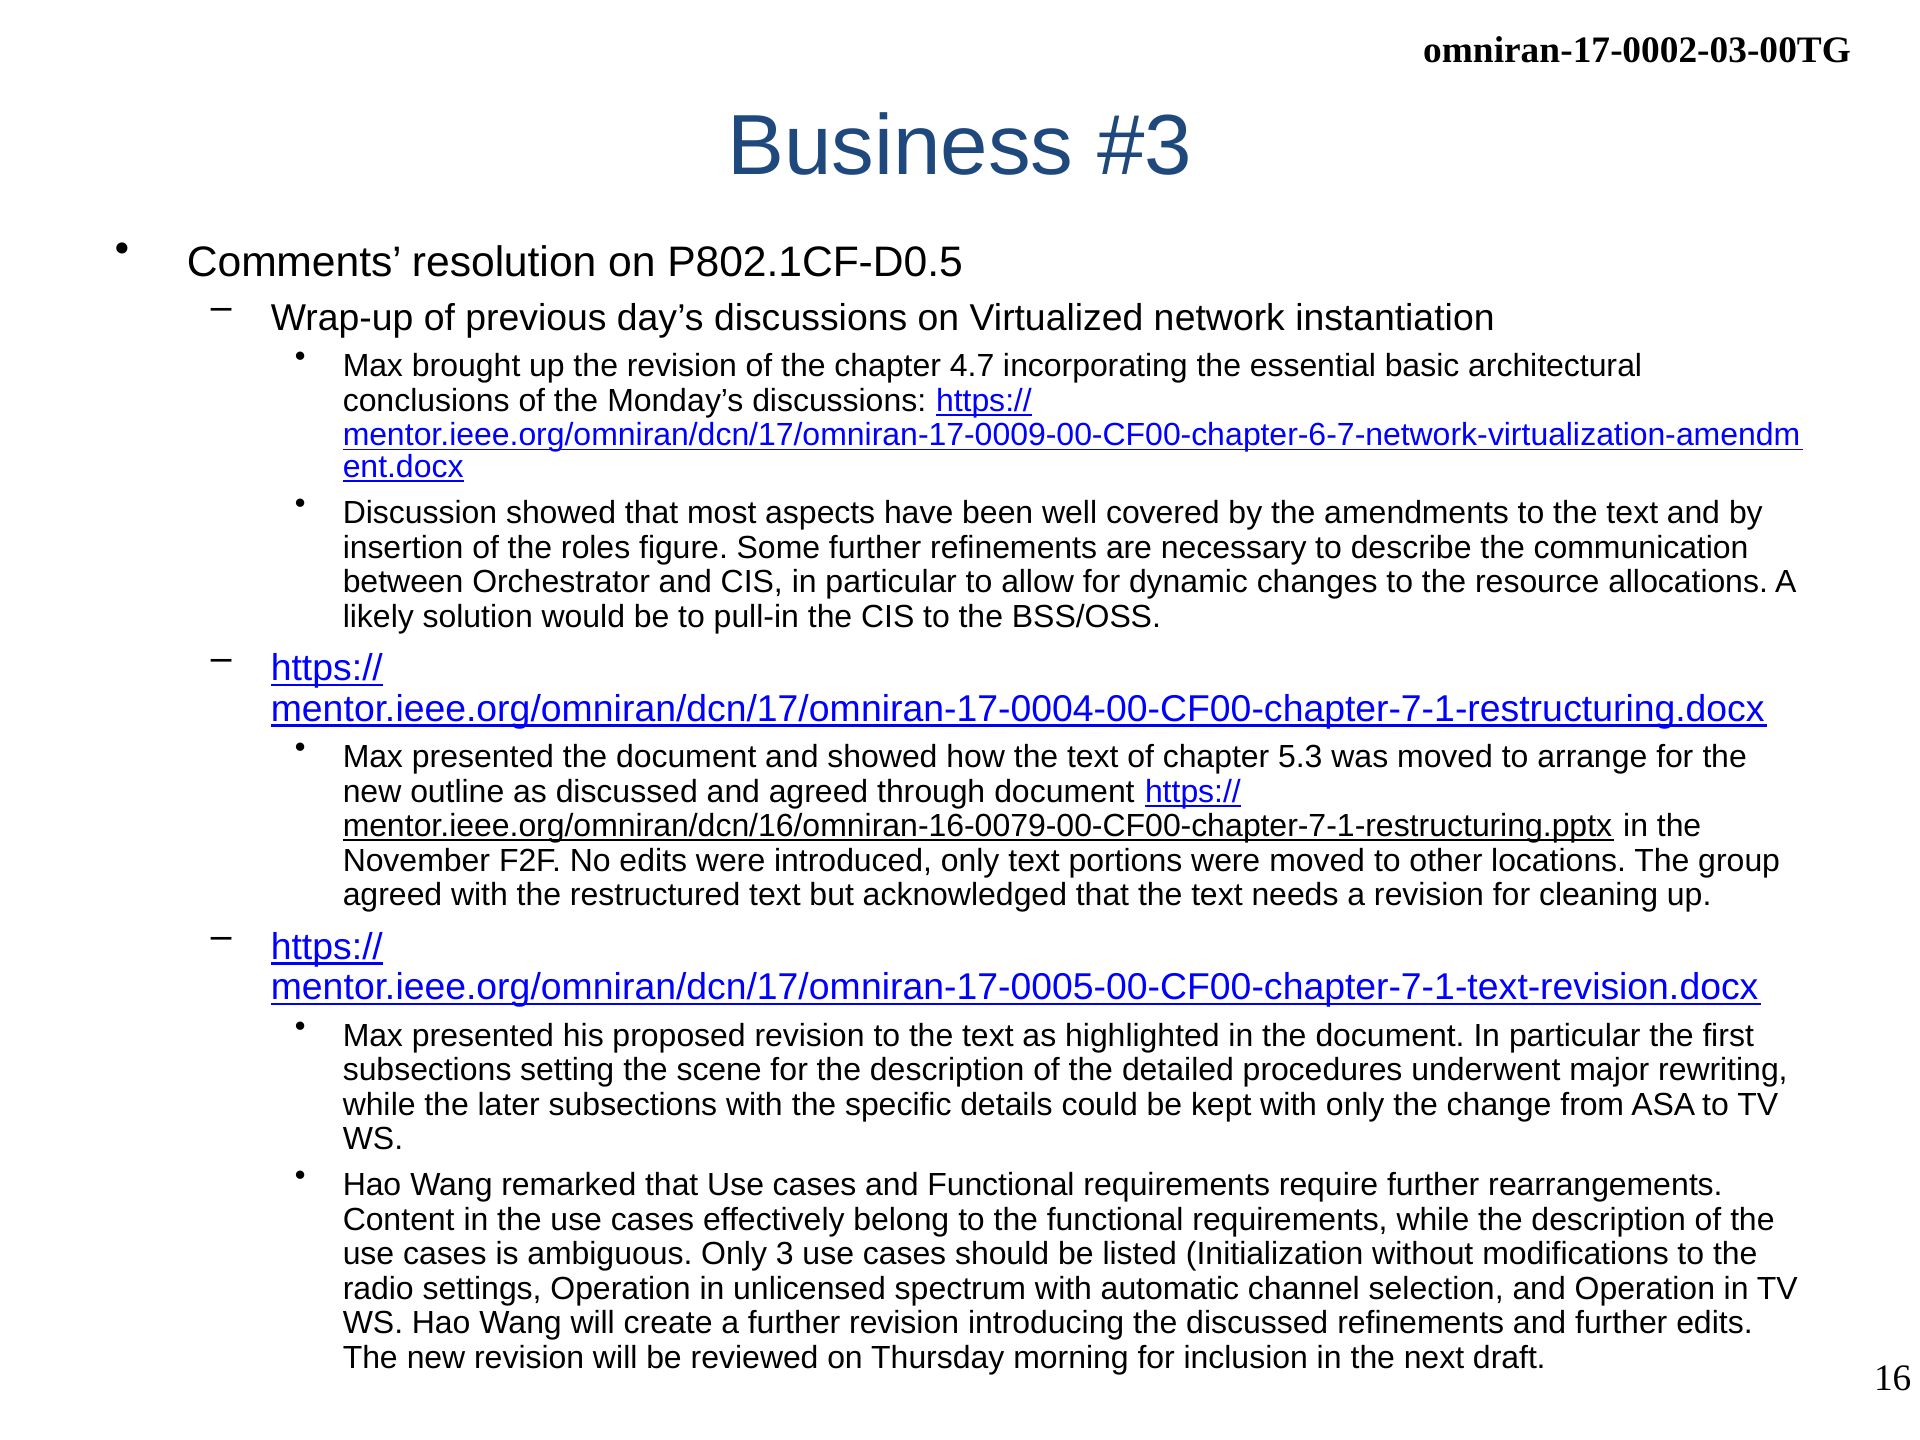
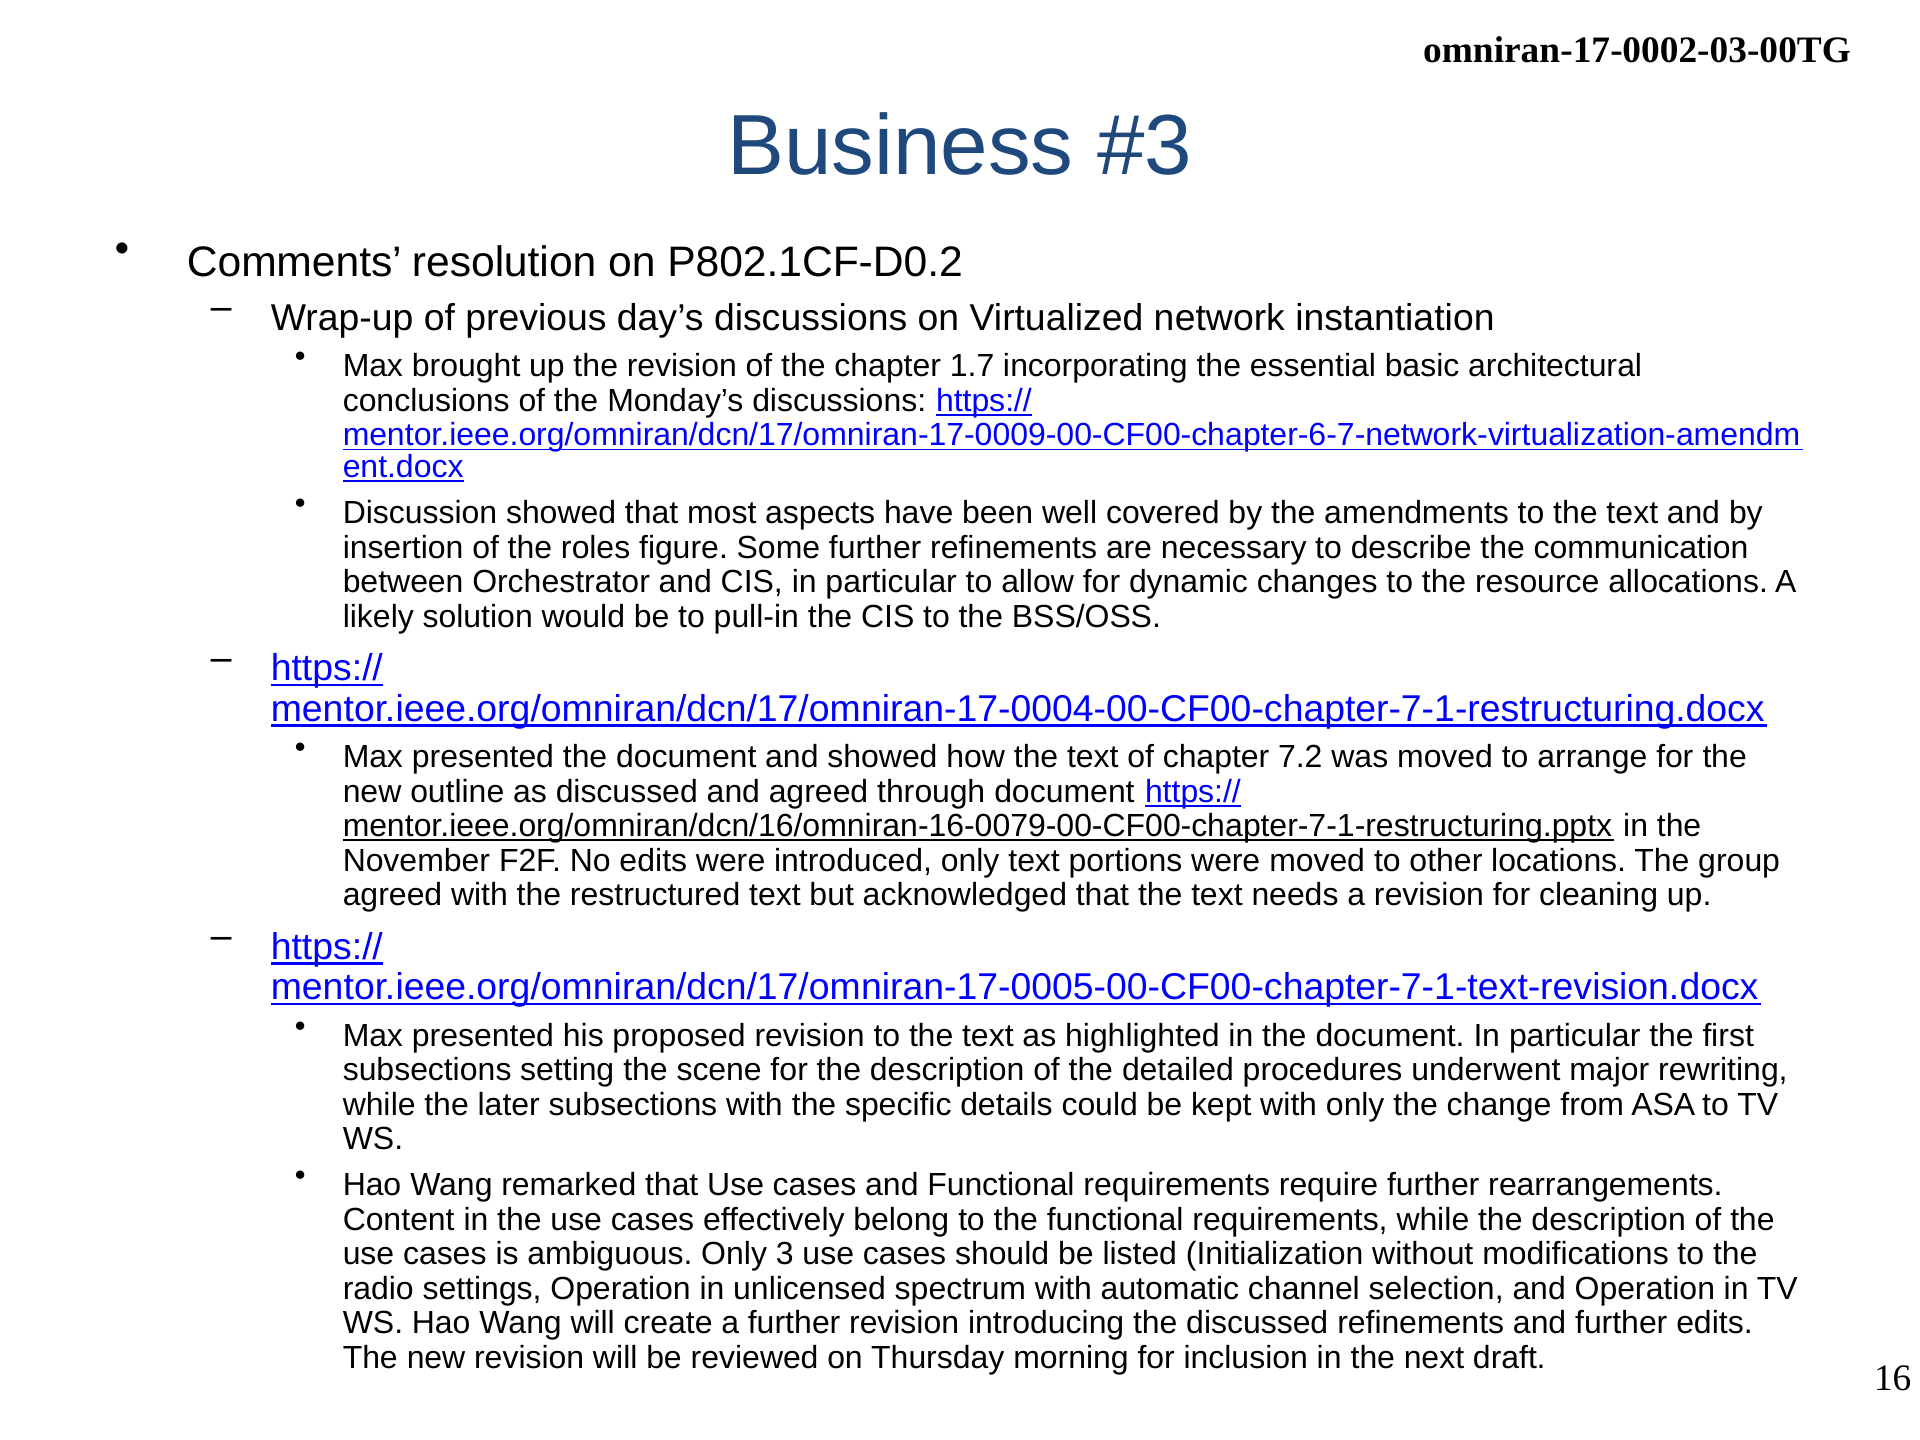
P802.1CF-D0.5: P802.1CF-D0.5 -> P802.1CF-D0.2 (815, 262)
4.7: 4.7 -> 1.7 (972, 366)
5.3: 5.3 -> 7.2 (1300, 757)
